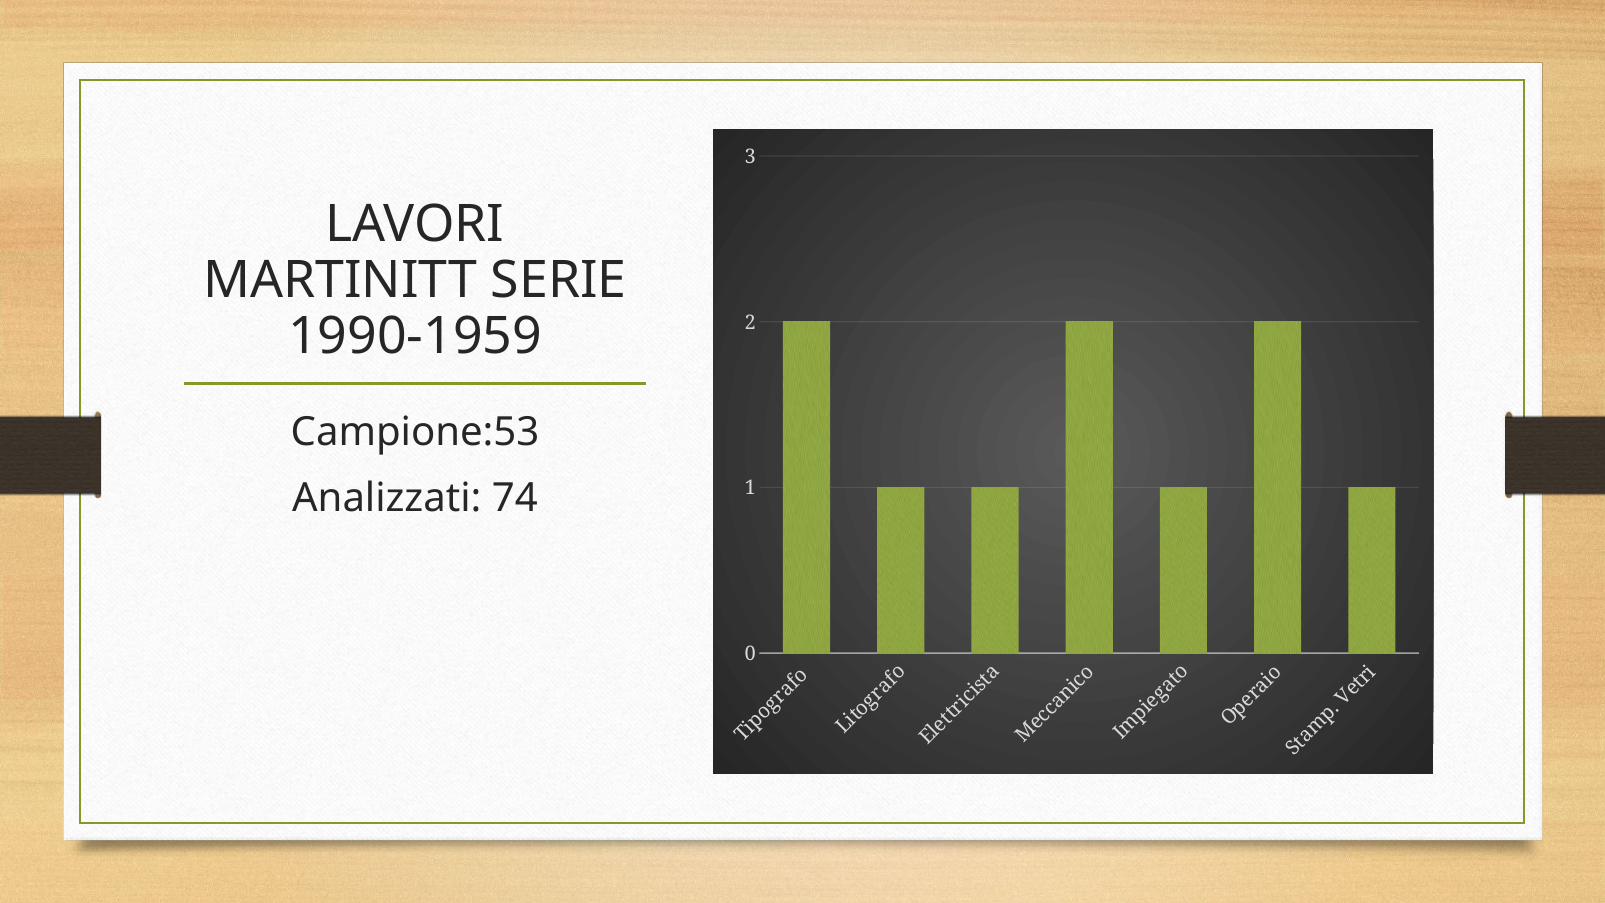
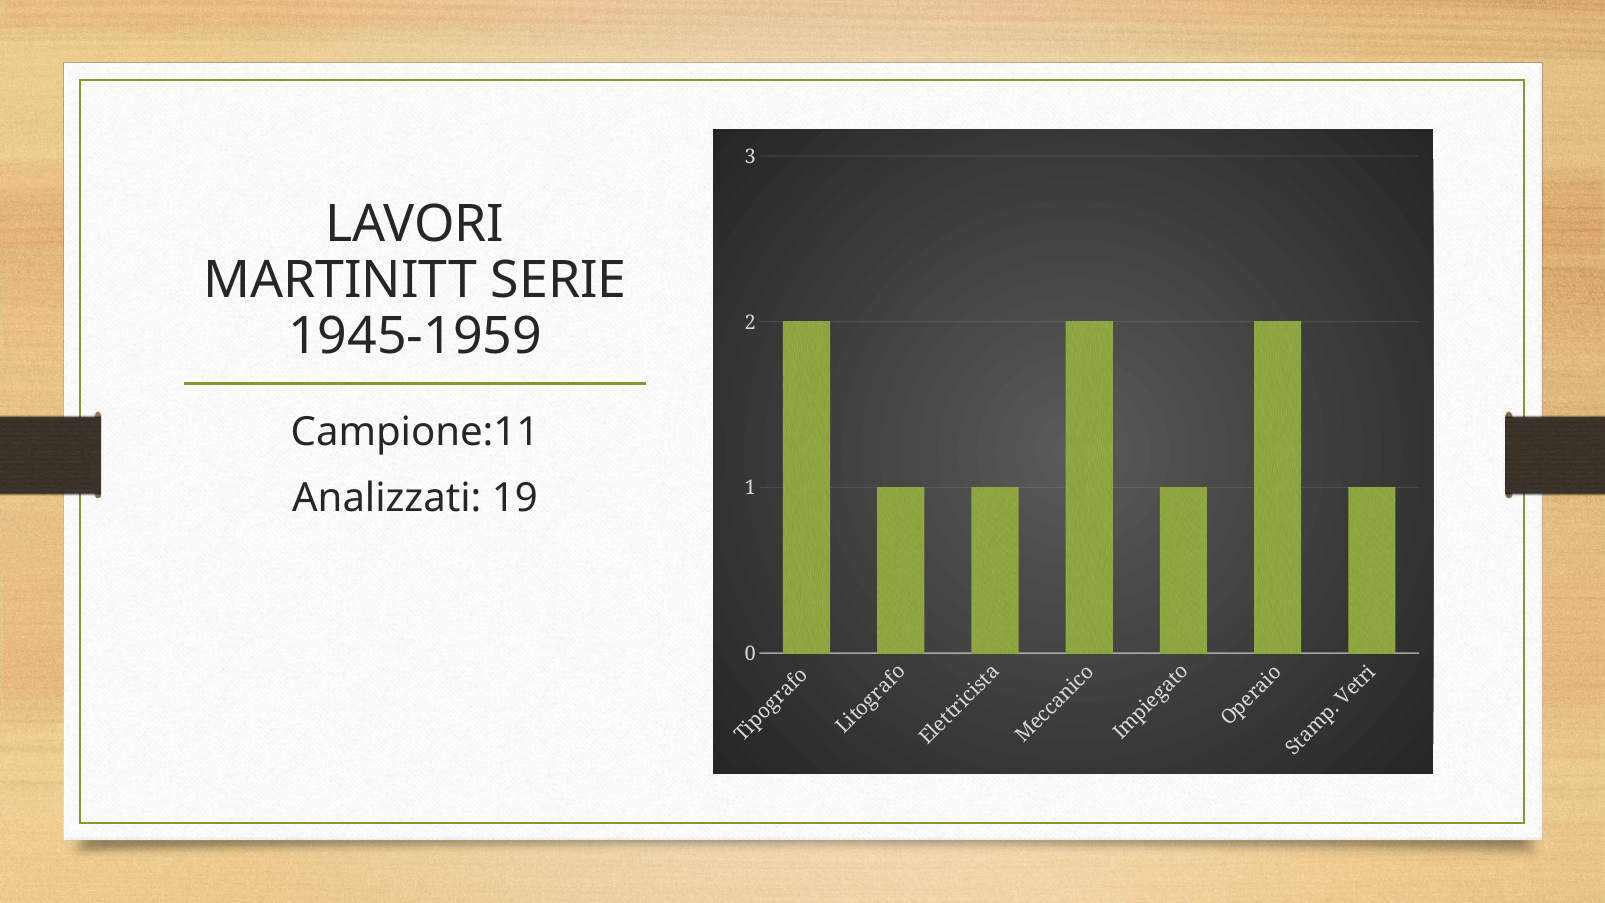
1990-1959: 1990-1959 -> 1945-1959 (415, 336)
Campione:53: Campione:53 -> Campione:11 (415, 432)
74: 74 -> 19 (515, 498)
